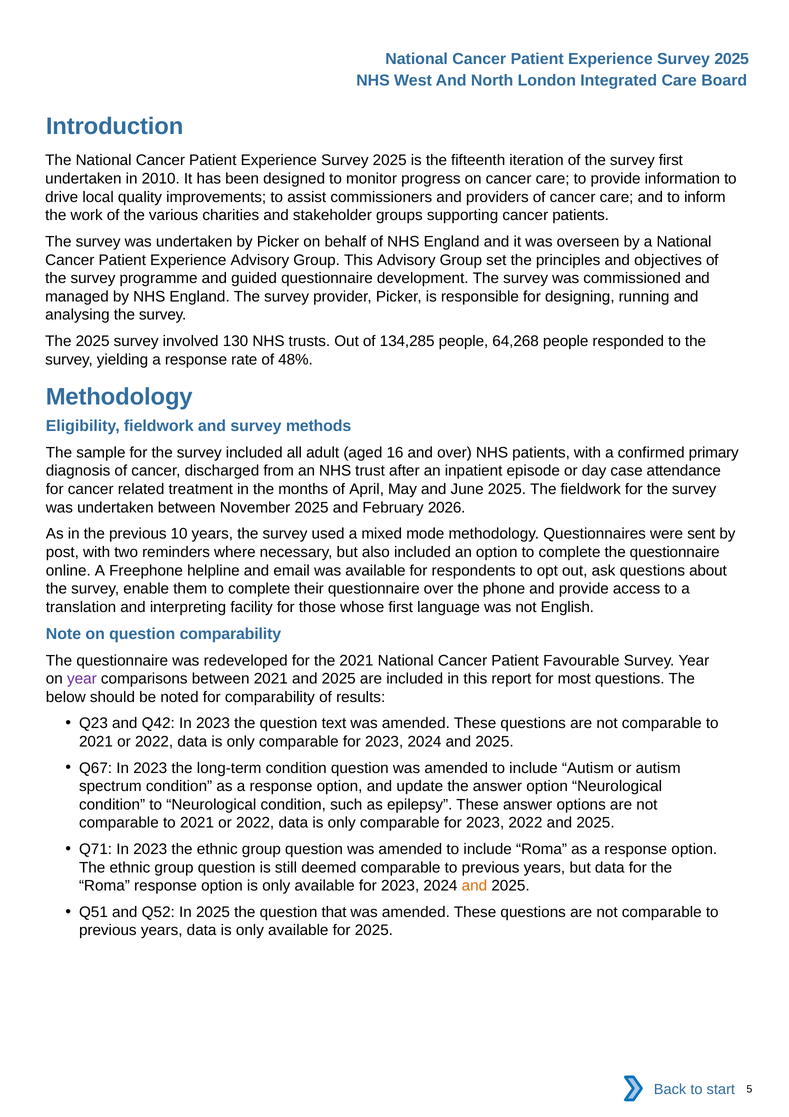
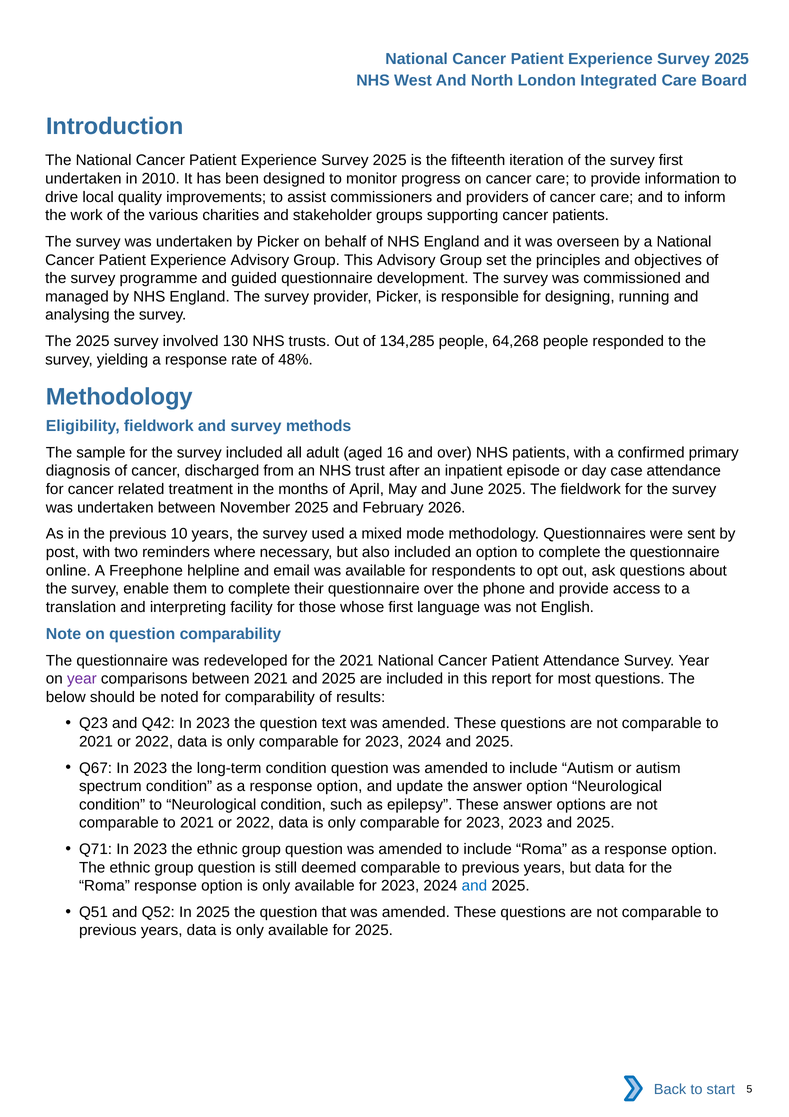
Patient Favourable: Favourable -> Attendance (581, 660)
2023 2022: 2022 -> 2023 (525, 823)
and colour: orange -> blue (474, 885)
